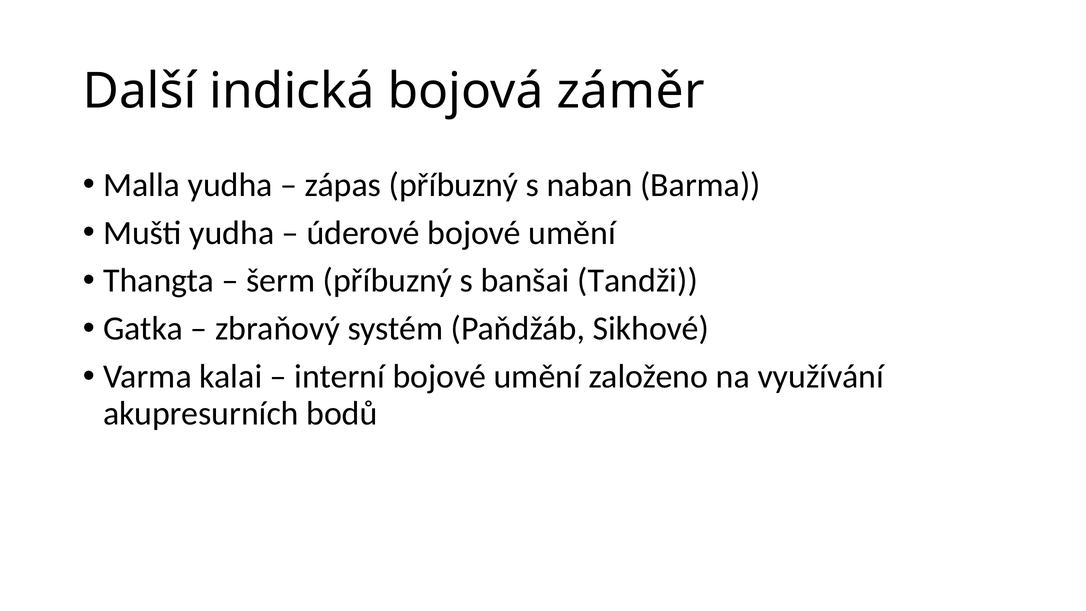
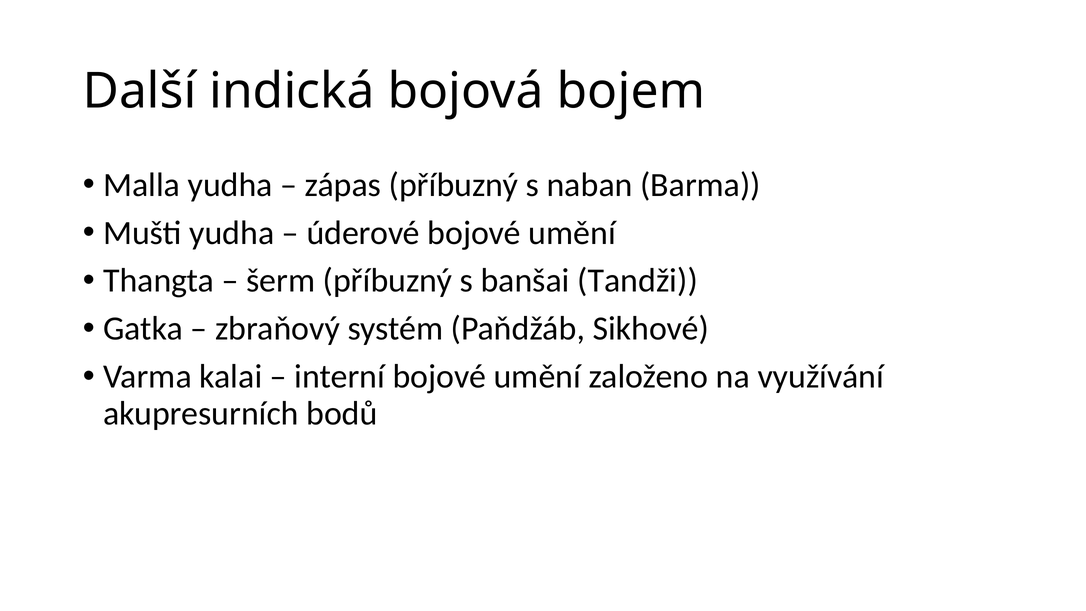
záměr: záměr -> bojem (631, 91)
